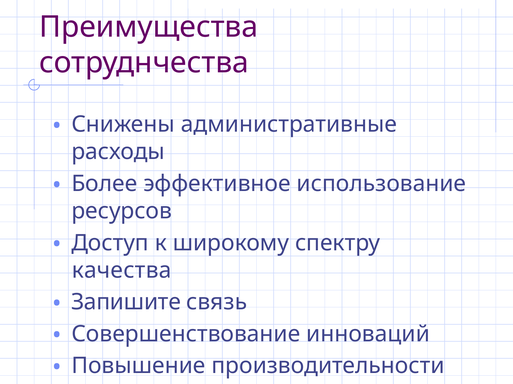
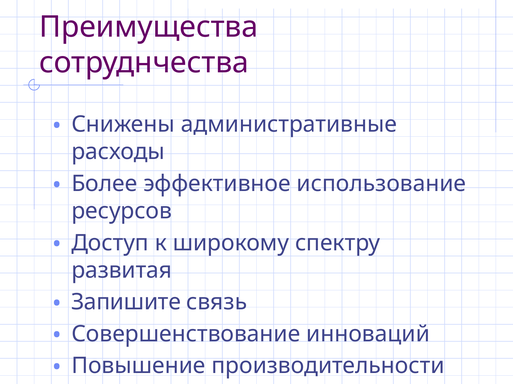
качества: качества -> развитая (122, 271)
